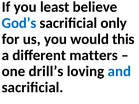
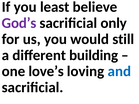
God’s colour: blue -> purple (19, 23)
this: this -> still (123, 39)
matters: matters -> building (94, 55)
drill’s: drill’s -> love’s (46, 71)
